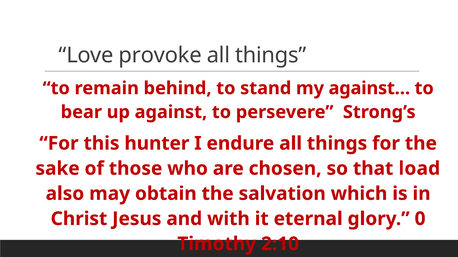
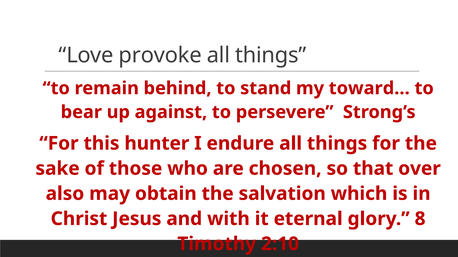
against…: against… -> toward… (369, 88)
load: load -> over (419, 169)
0: 0 -> 8 (420, 219)
